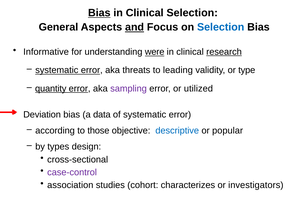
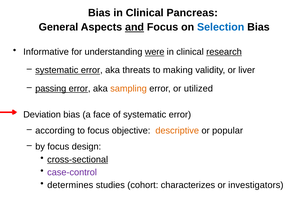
Bias underline: present -> none (99, 13)
Clinical Selection: Selection -> Pancreas (192, 13)
leading: leading -> making (178, 70)
type: type -> liver (247, 70)
quantity: quantity -> passing (51, 88)
sampling colour: purple -> orange (129, 88)
data: data -> face (102, 114)
to those: those -> focus (98, 130)
descriptive colour: blue -> orange (177, 130)
by types: types -> focus (58, 146)
cross-sectional underline: none -> present (78, 159)
association: association -> determines (70, 185)
